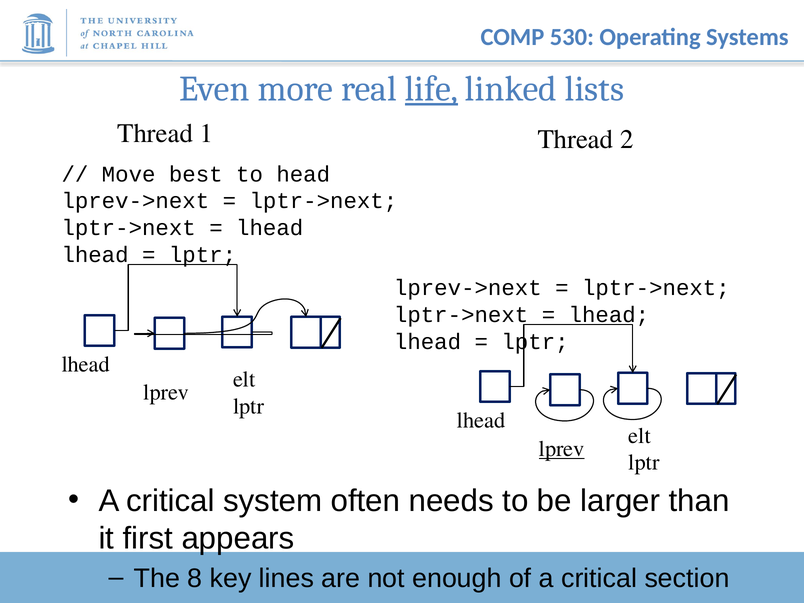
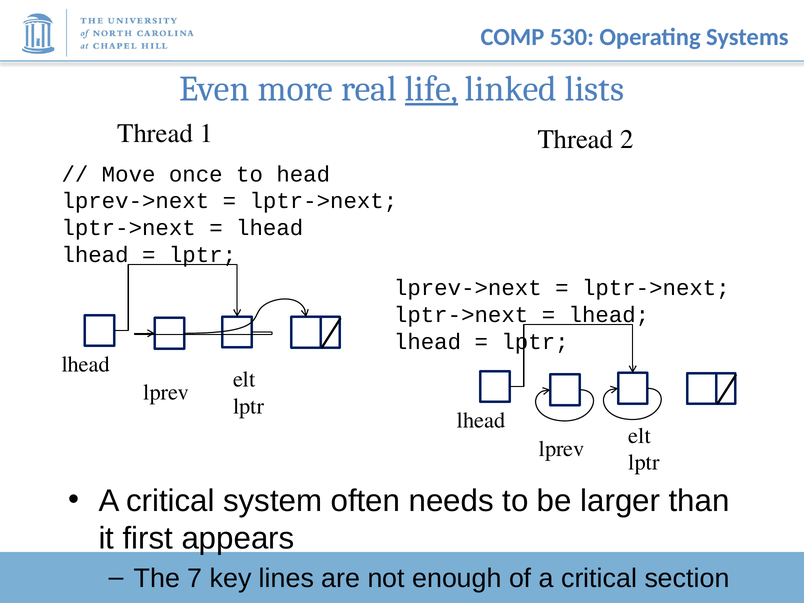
best: best -> once (196, 174)
lprev underline: present -> none (562, 449)
8: 8 -> 7 (195, 578)
